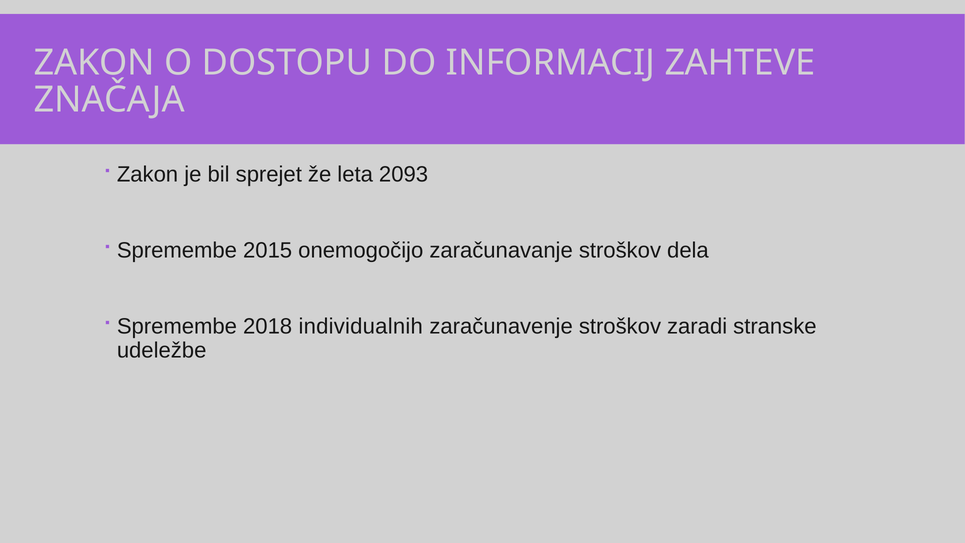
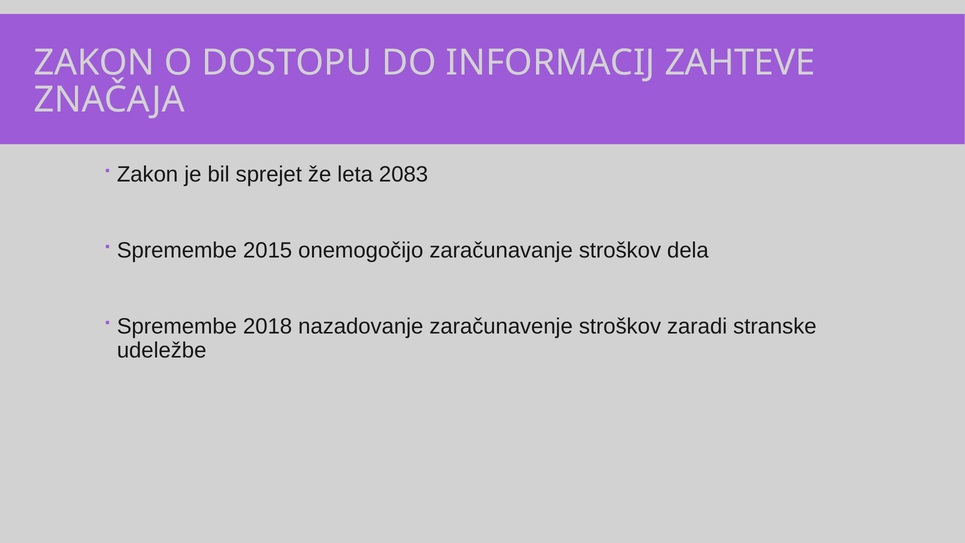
2093: 2093 -> 2083 (404, 175)
individualnih: individualnih -> nazadovanje (361, 326)
